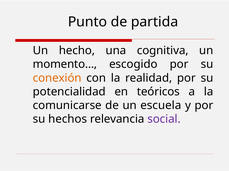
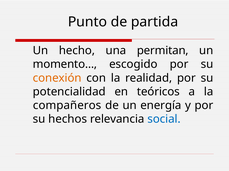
cognitiva: cognitiva -> permitan (163, 51)
comunicarse: comunicarse -> compañeros (67, 106)
escuela: escuela -> energía (161, 106)
social colour: purple -> blue (164, 119)
